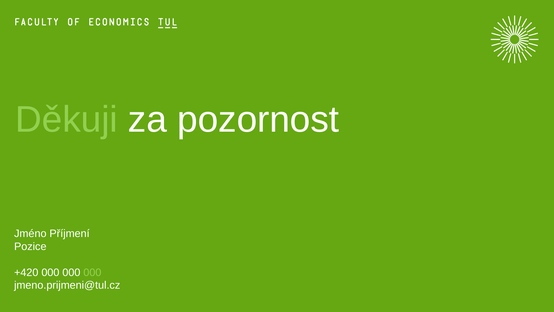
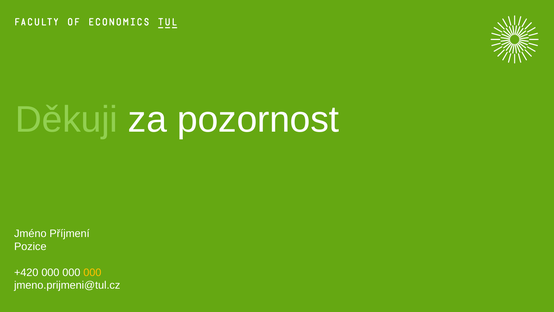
000 colour: light green -> yellow (92, 272)
